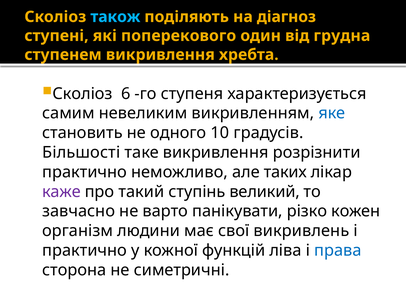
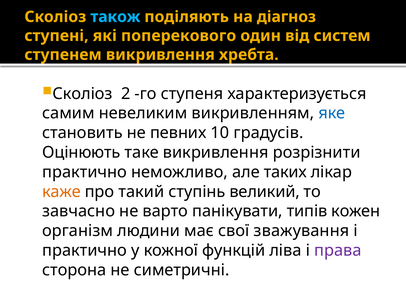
грудна: грудна -> систем (342, 36)
6: 6 -> 2 (126, 94)
одного: одного -> певних (178, 133)
Більшості: Більшості -> Оцінюють (81, 153)
каже colour: purple -> orange (61, 192)
різко: різко -> типів (307, 212)
викривлень: викривлень -> зважування (301, 231)
права colour: blue -> purple (338, 251)
